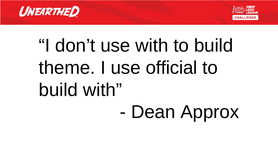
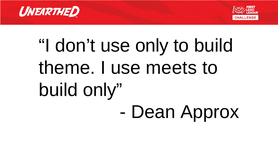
use with: with -> only (152, 46)
official: official -> meets (171, 68)
build with: with -> only (103, 90)
